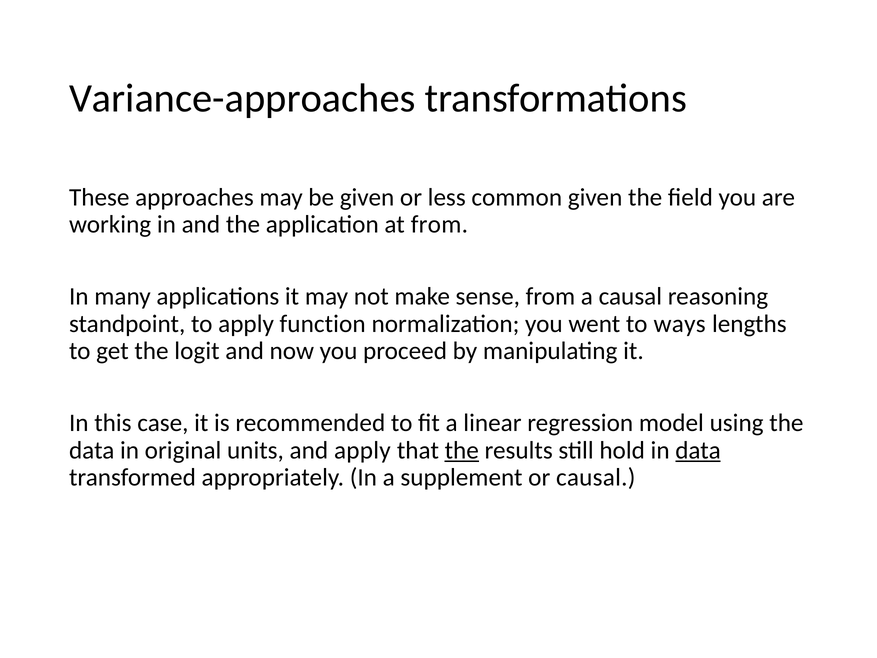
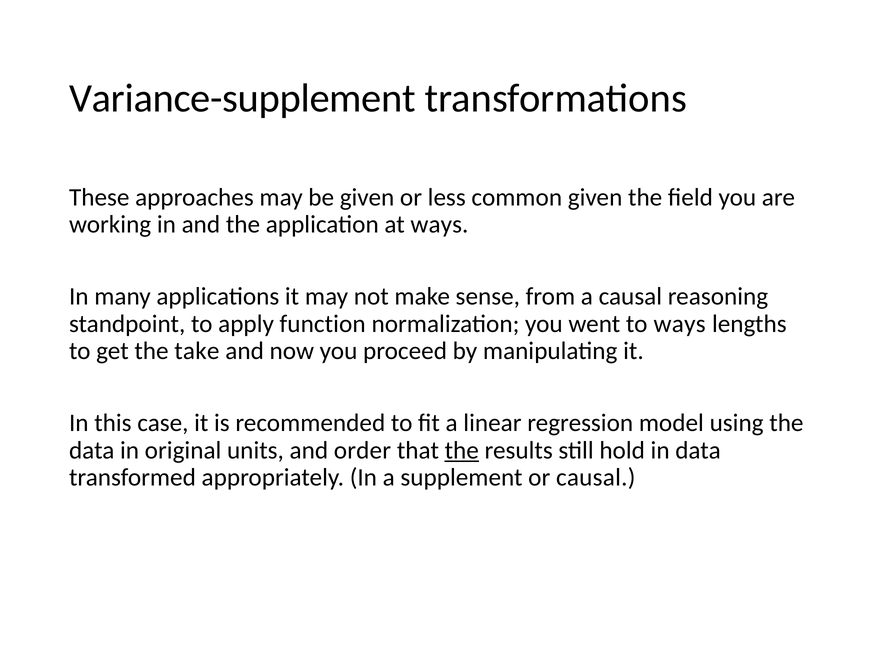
Variance-approaches: Variance-approaches -> Variance-supplement (242, 98)
at from: from -> ways (439, 225)
logit: logit -> take (197, 351)
and apply: apply -> order (362, 450)
data underline: present -> none (698, 450)
